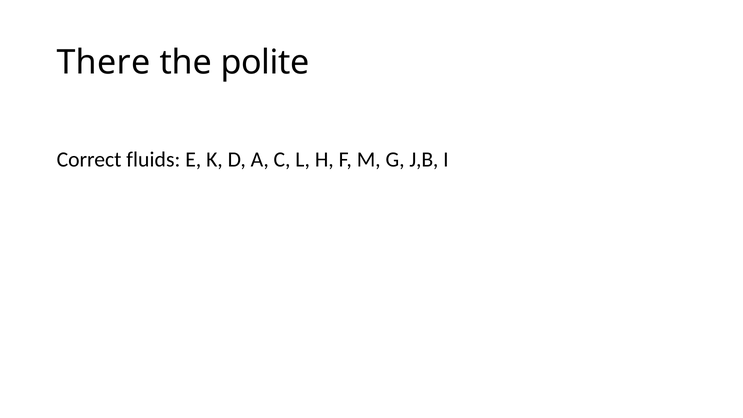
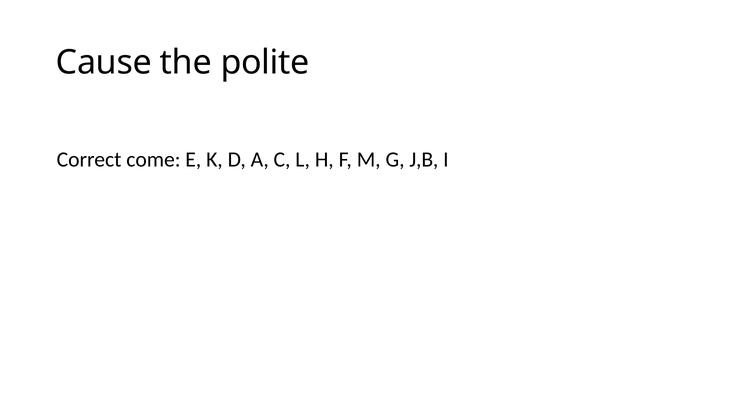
There: There -> Cause (104, 62)
fluids: fluids -> come (153, 159)
